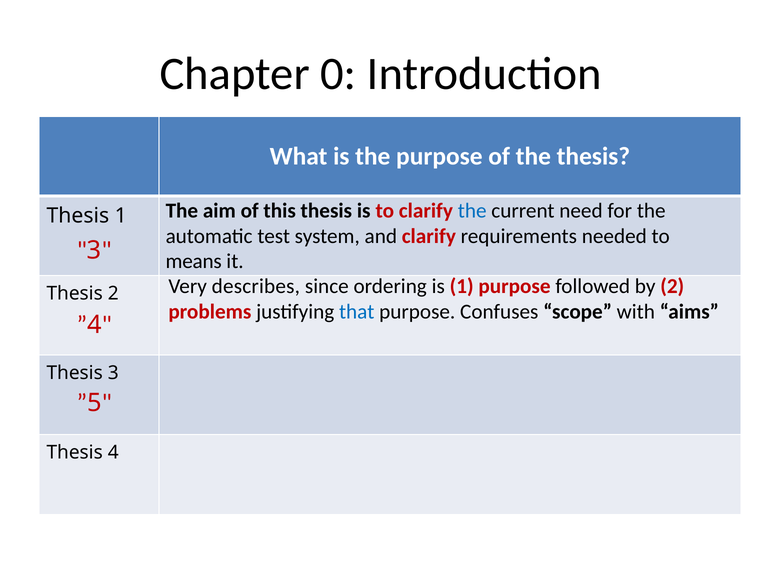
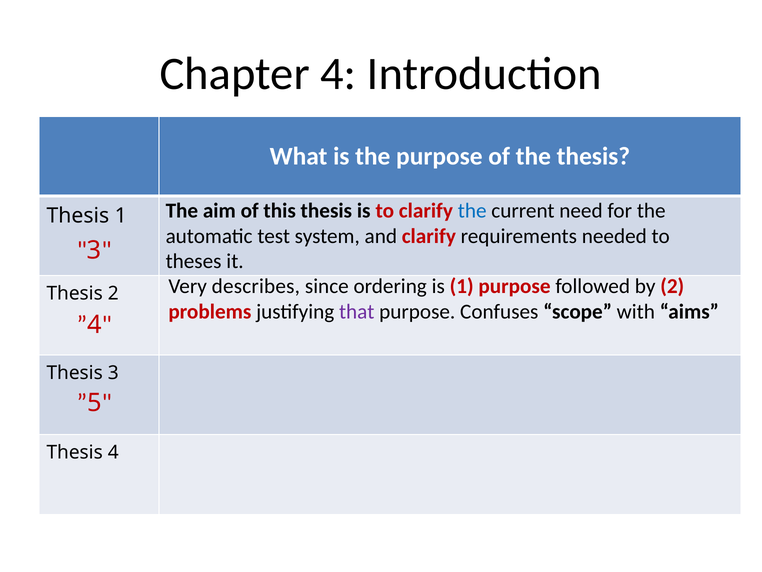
Chapter 0: 0 -> 4 (338, 74)
means: means -> theses (194, 261)
that colour: blue -> purple (357, 312)
